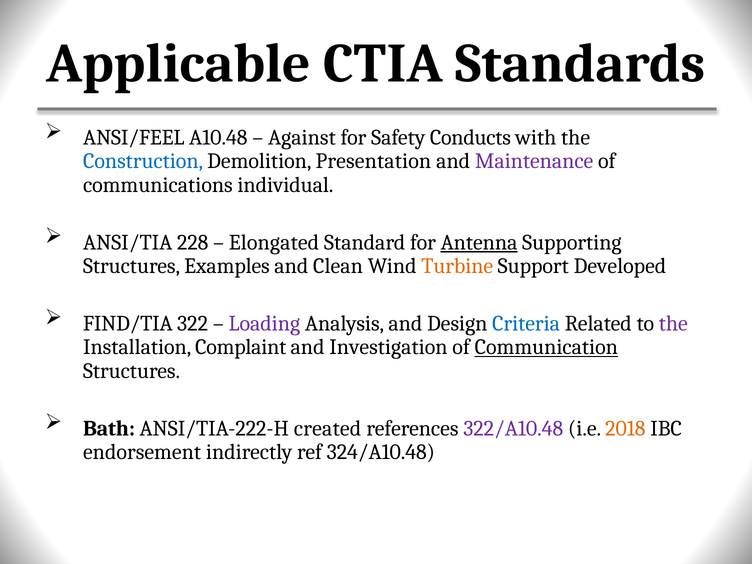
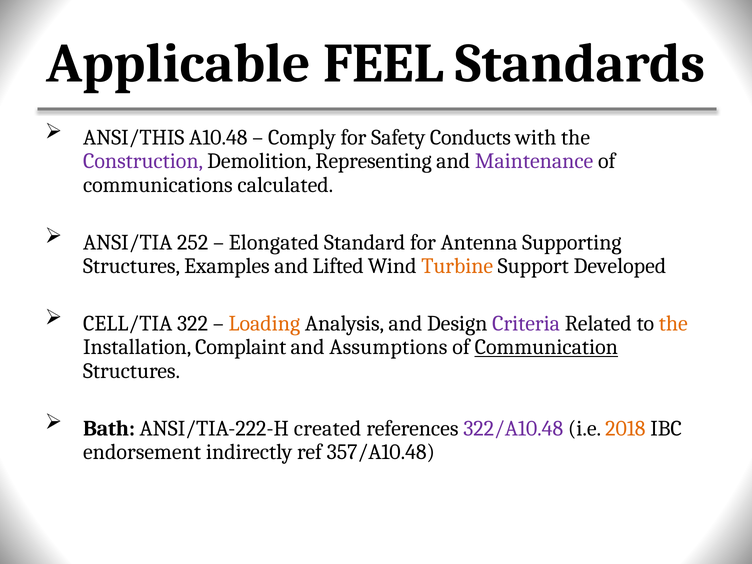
CTIA: CTIA -> FEEL (383, 63)
ANSI/FEEL: ANSI/FEEL -> ANSI/THIS (134, 137)
Against: Against -> Comply (302, 137)
Construction colour: blue -> purple (143, 161)
Presentation: Presentation -> Representing (374, 161)
individual: individual -> calculated (285, 185)
228: 228 -> 252 (193, 242)
Antenna underline: present -> none (479, 242)
Clean: Clean -> Lifted (338, 266)
FIND/TIA: FIND/TIA -> CELL/TIA (128, 323)
Loading colour: purple -> orange (264, 323)
Criteria colour: blue -> purple (526, 323)
the colour: purple -> orange (673, 323)
Investigation: Investigation -> Assumptions (388, 347)
324/A10.48: 324/A10.48 -> 357/A10.48 (381, 452)
